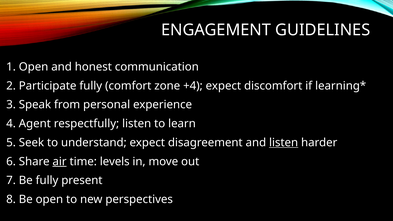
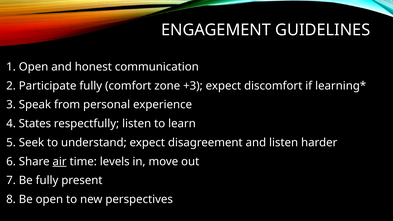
+4: +4 -> +3 (193, 86)
Agent: Agent -> States (35, 124)
listen underline: present -> none (284, 143)
